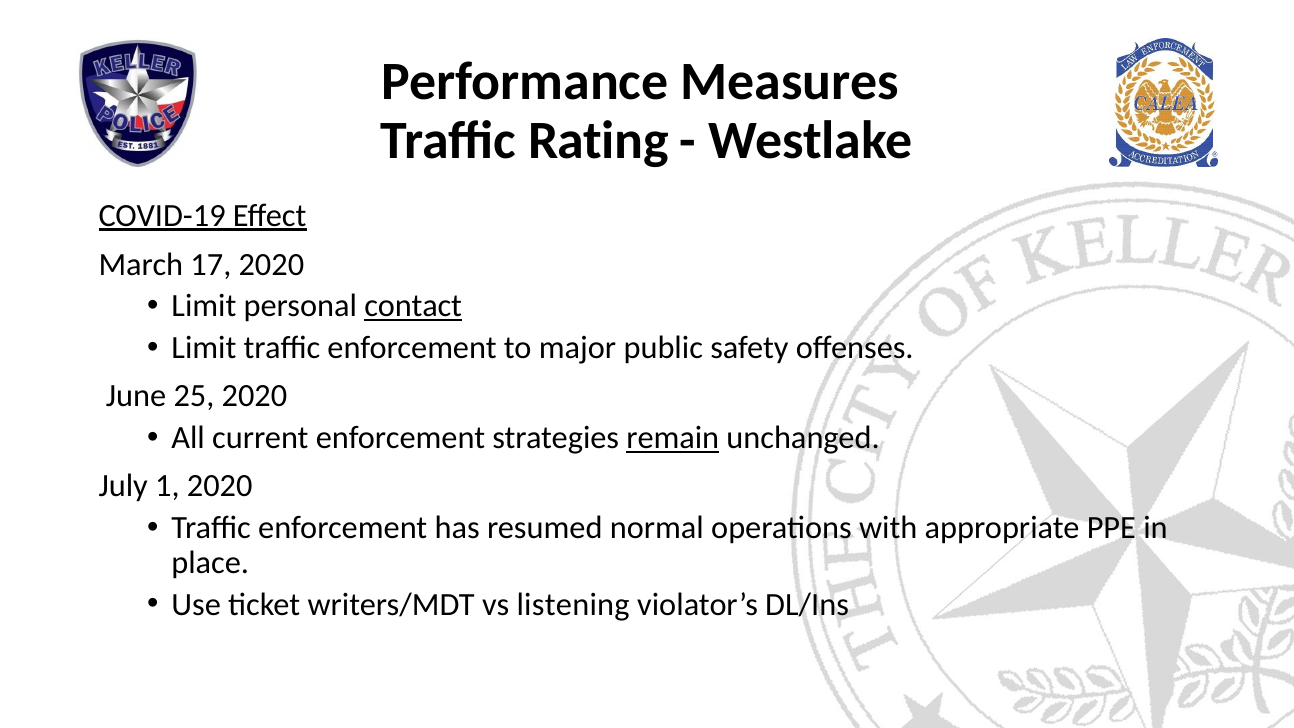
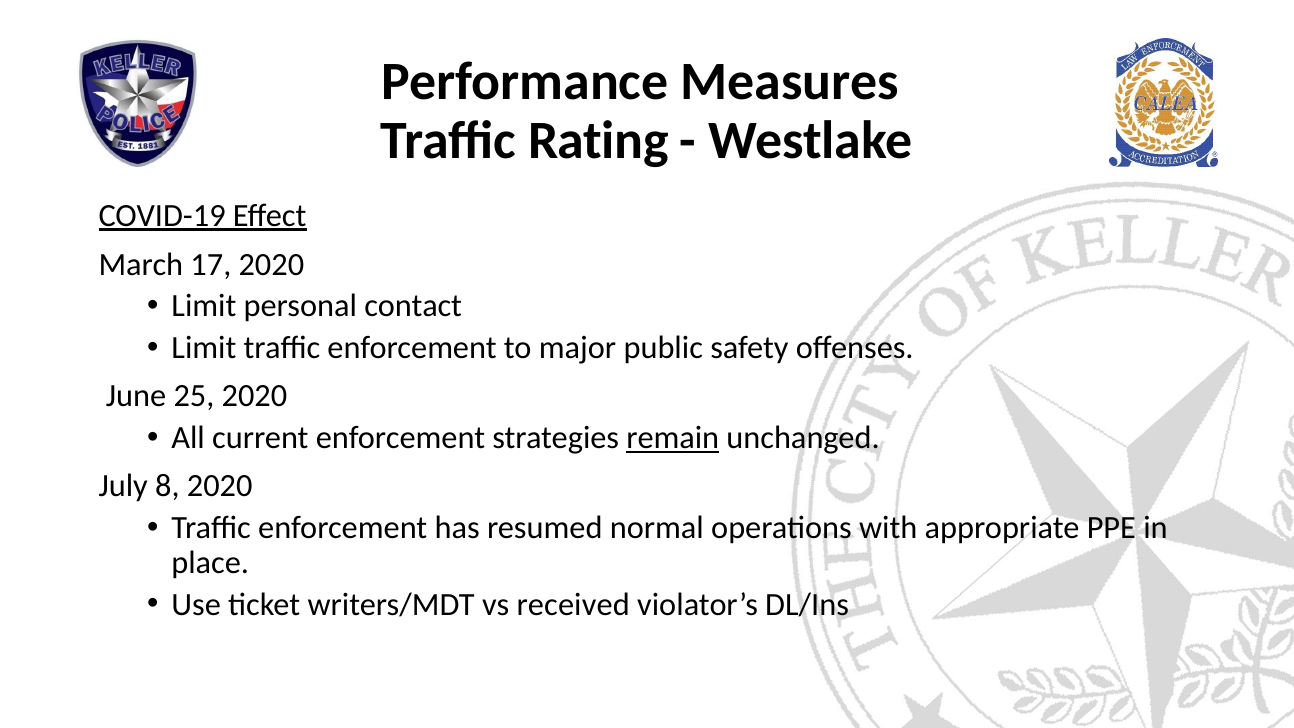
contact underline: present -> none (413, 306)
1: 1 -> 8 (167, 486)
listening: listening -> received (573, 604)
